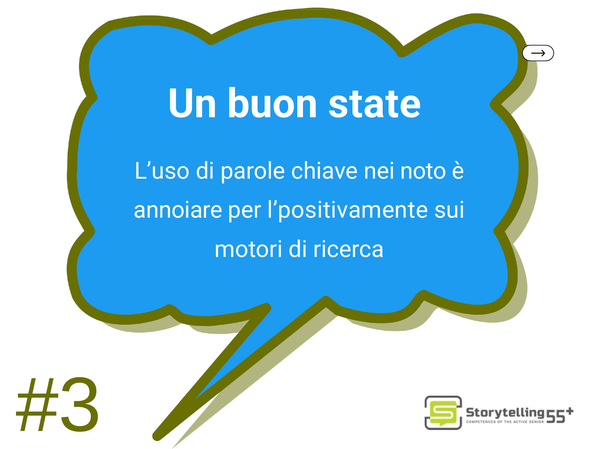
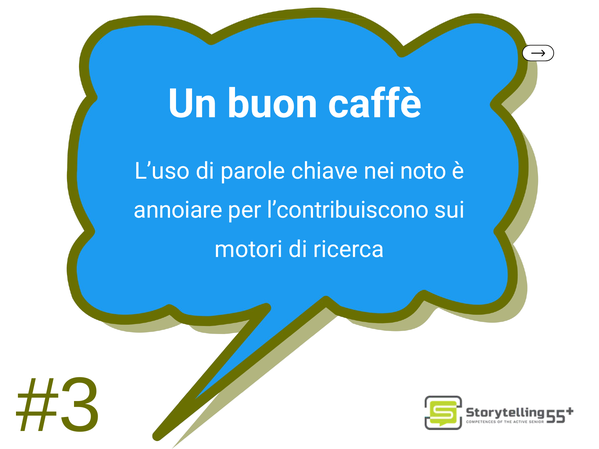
state: state -> caffè (375, 104)
l’positivamente: l’positivamente -> l’contribuiscono (348, 210)
